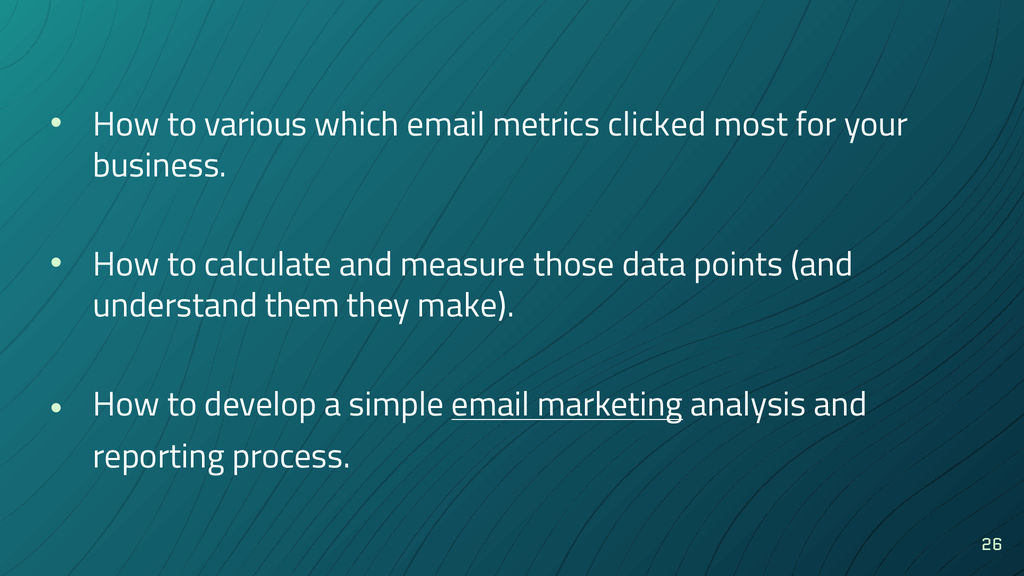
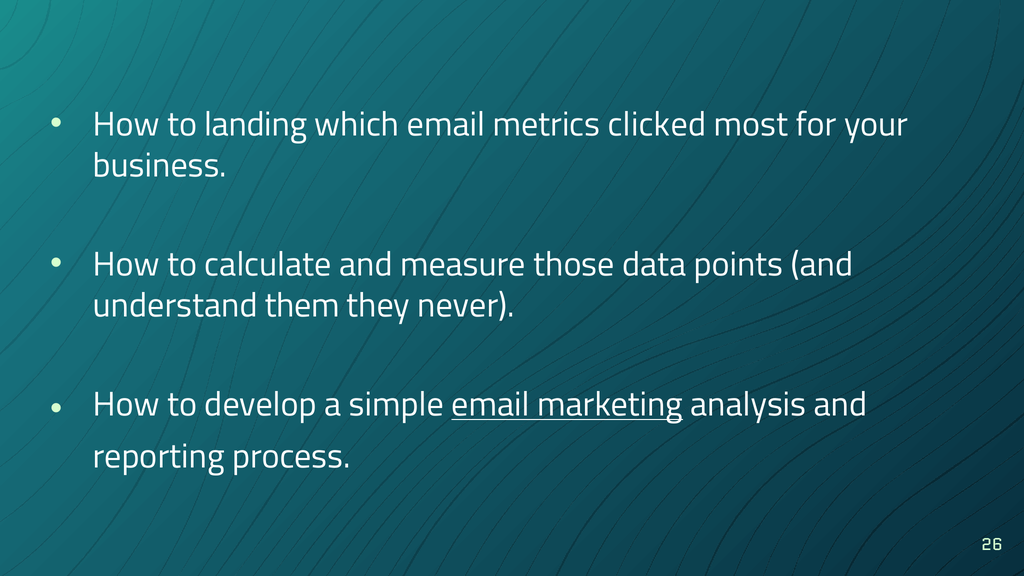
various: various -> landing (256, 124)
make: make -> never (466, 305)
